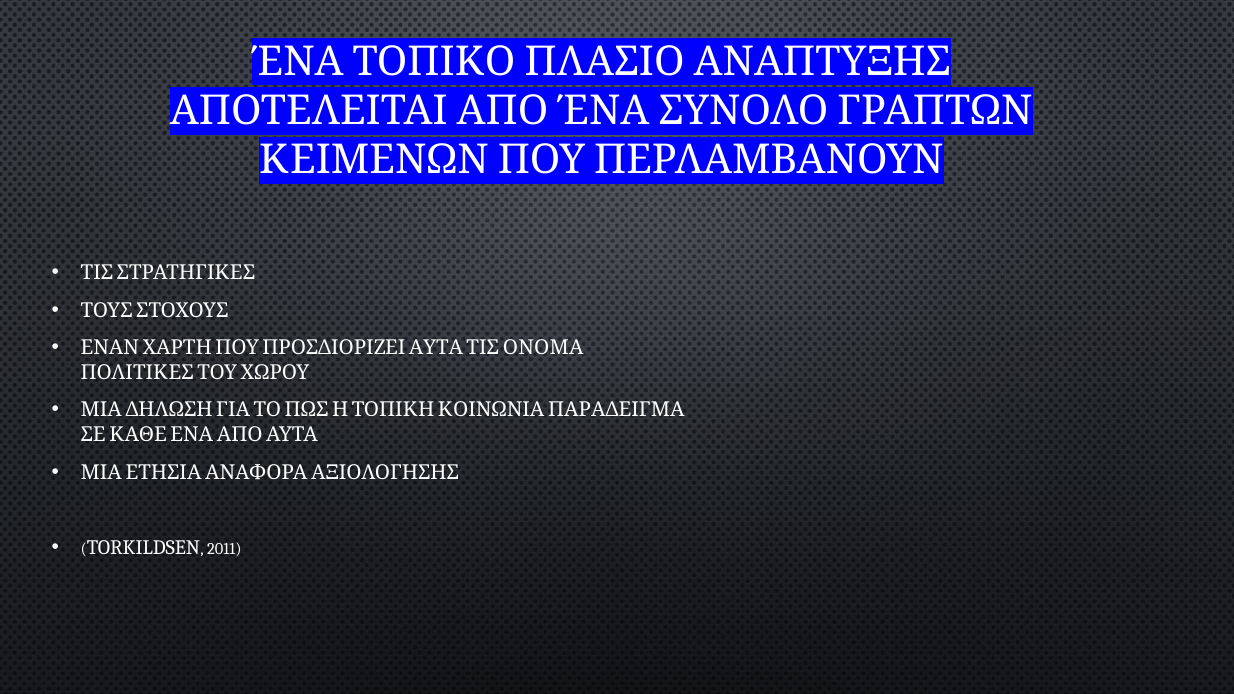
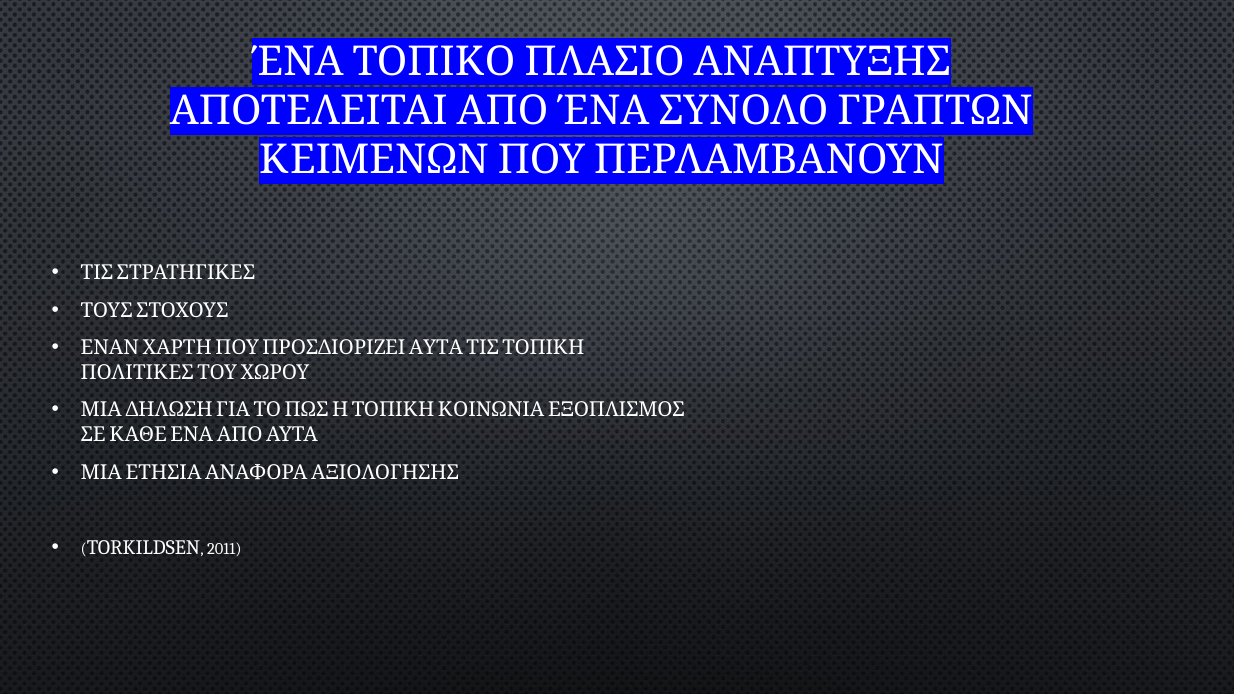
ΤΙΣ ΟΝΟΜΑ: ΟΝΟΜΑ -> ΤΟΠΙΚΗ (543, 348)
ΠΑΡΑΔΕΙΓΜΑ: ΠΑΡΑΔΕΙΓΜΑ -> ΕΞΟΠΛΙΣΜΟΣ (616, 410)
